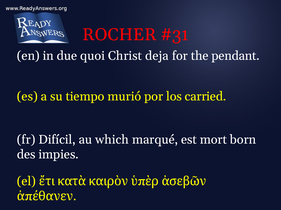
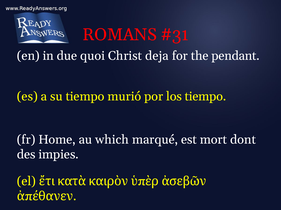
ROCHER: ROCHER -> ROMANS (120, 35)
los carried: carried -> tiempo (205, 97)
Difícil: Difícil -> Home (57, 140)
born: born -> dont (243, 140)
